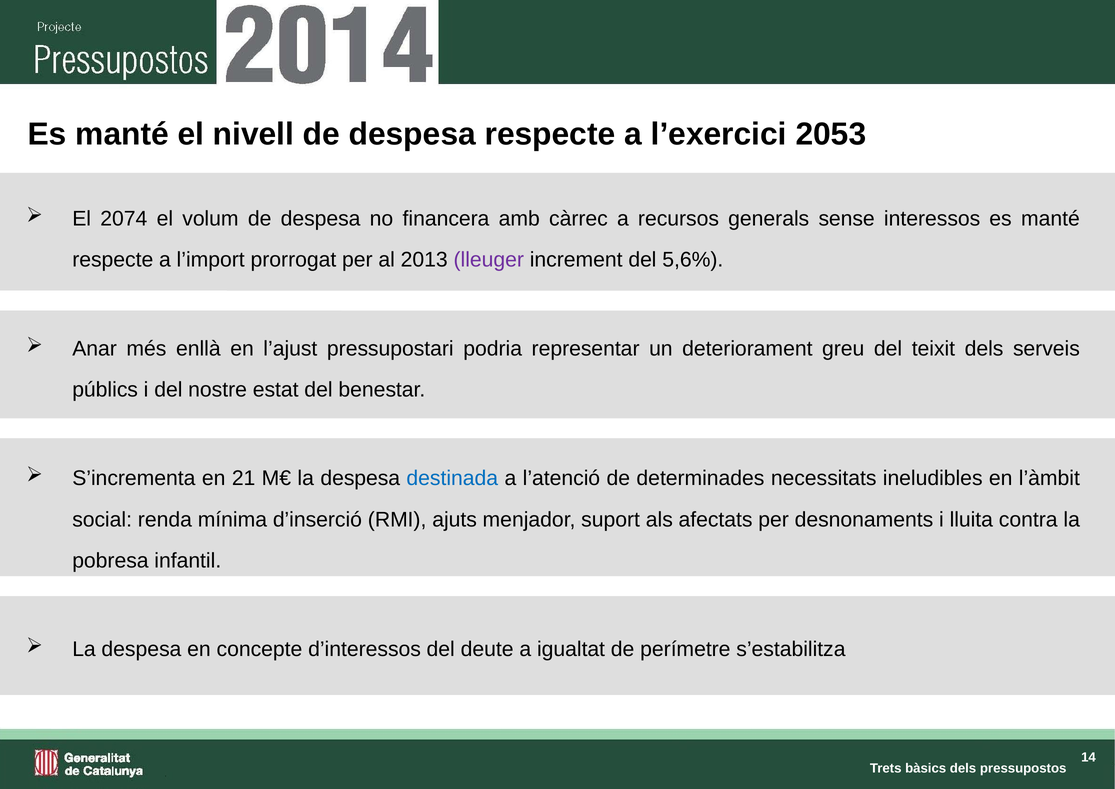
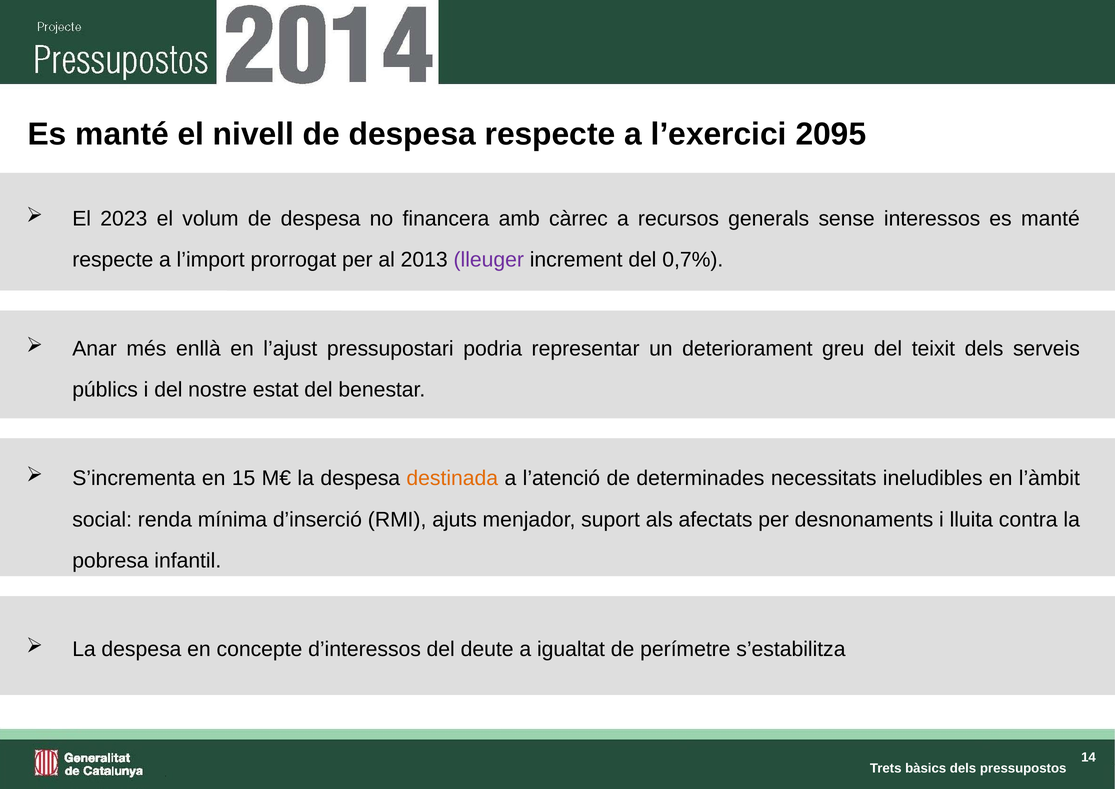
2053: 2053 -> 2095 (831, 134)
2074: 2074 -> 2023 (124, 218)
5,6%: 5,6% -> 0,7% (693, 260)
21: 21 -> 15 (244, 478)
destinada colour: blue -> orange (452, 478)
